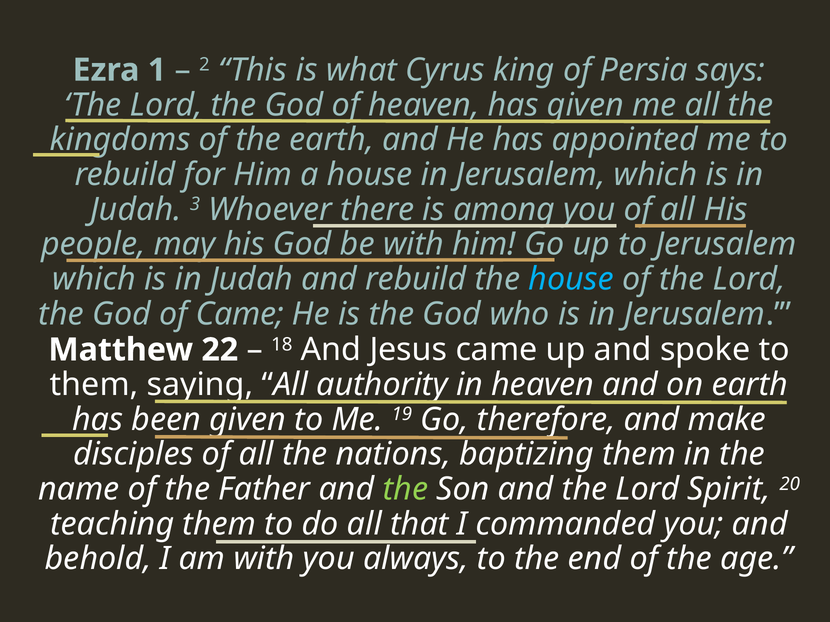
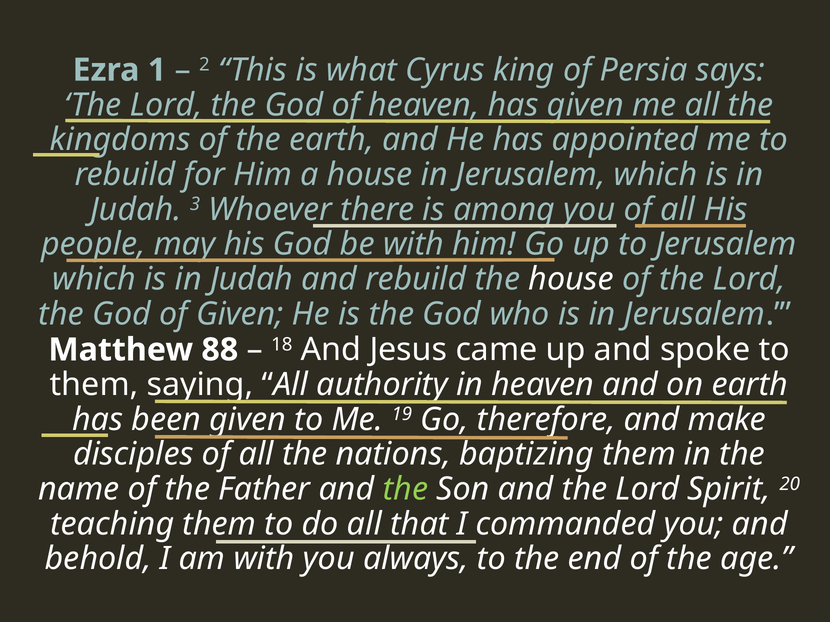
house colour: light blue -> white (571, 279)
of Came: Came -> Given (240, 314)
22: 22 -> 88 (220, 350)
